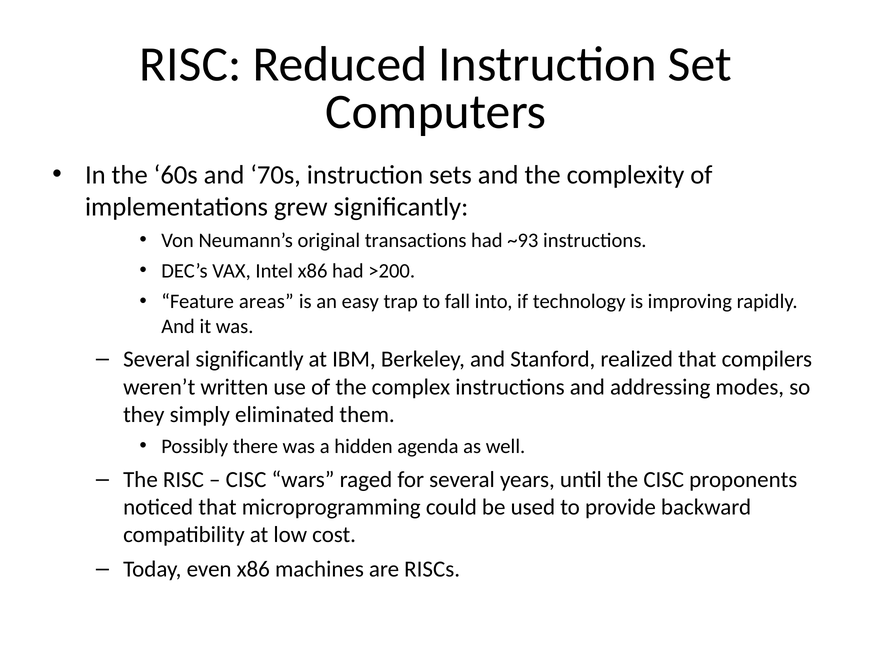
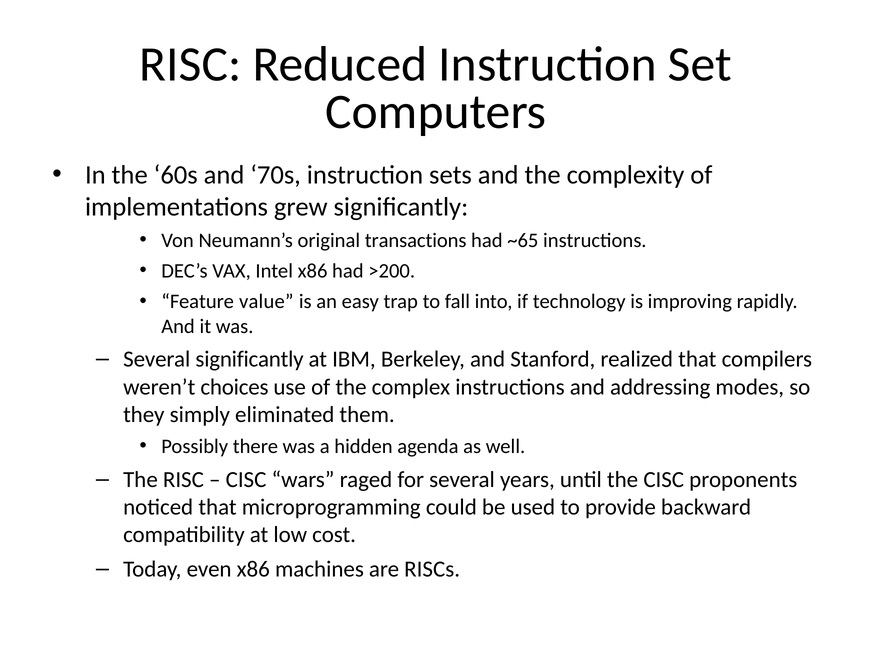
~93: ~93 -> ~65 (523, 240)
areas: areas -> value (266, 302)
written: written -> choices (234, 387)
